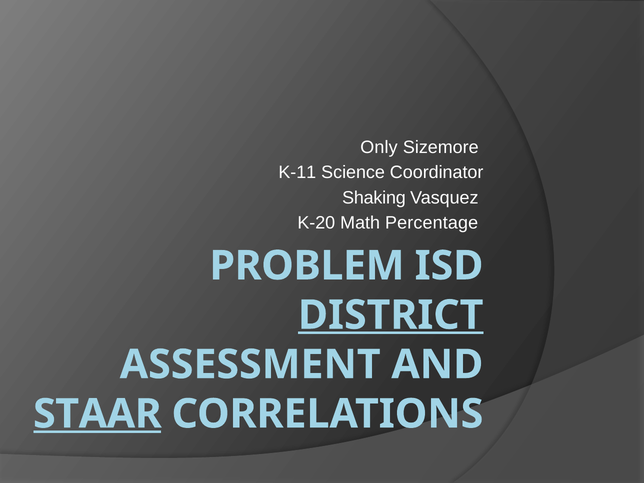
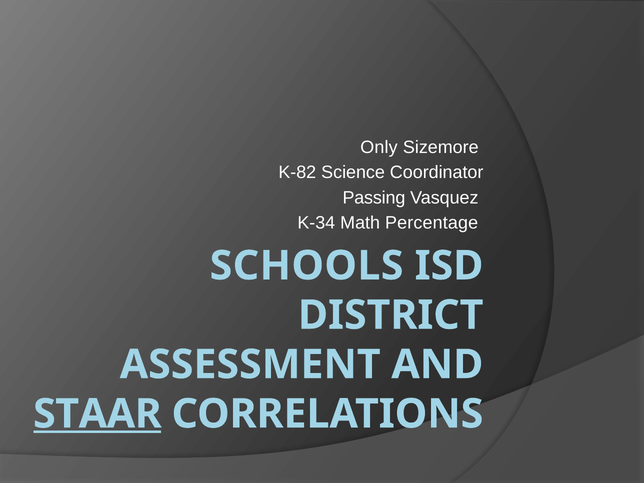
K-11: K-11 -> K-82 (297, 173)
Shaking: Shaking -> Passing (374, 198)
K-20: K-20 -> K-34 (316, 223)
PROBLEM: PROBLEM -> SCHOOLS (307, 266)
DISTRICT underline: present -> none (391, 315)
